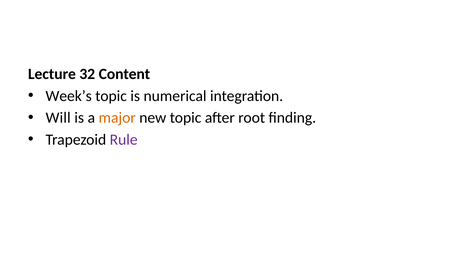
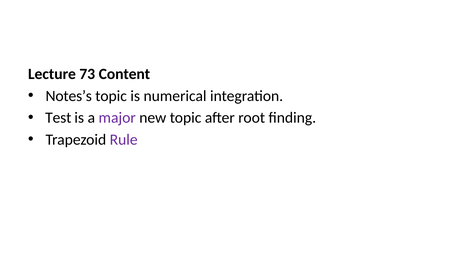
32: 32 -> 73 (87, 74)
Week’s: Week’s -> Notes’s (69, 96)
Will: Will -> Test (58, 118)
major colour: orange -> purple (117, 118)
